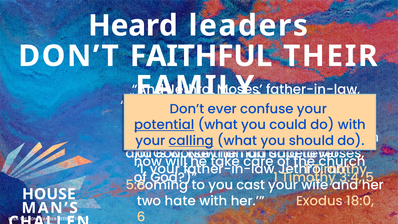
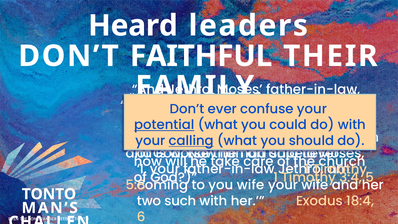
you cast: cast -> wife (251, 185)
HOUSE: HOUSE -> TONTO (49, 194)
hate: hate -> such (180, 201)
18:0: 18:0 -> 18:4 (360, 201)
